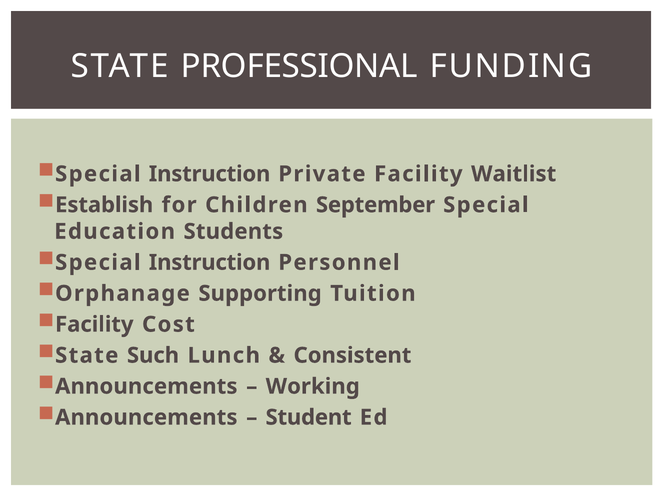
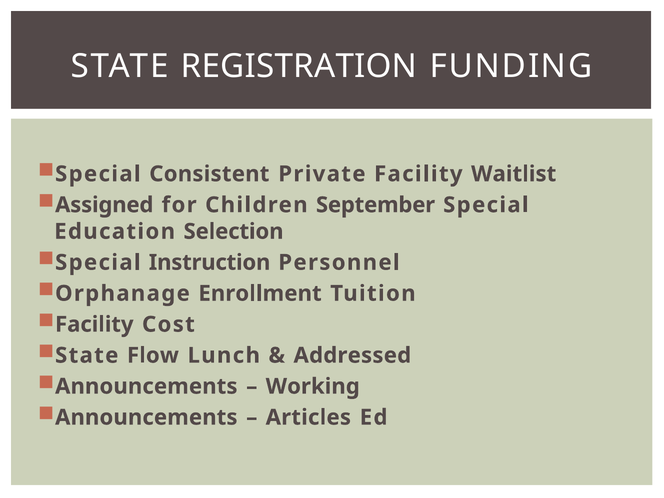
PROFESSIONAL: PROFESSIONAL -> REGISTRATION (299, 66)
Instruction: Instruction -> Consistent (209, 174)
Establish: Establish -> Assigned (104, 205)
Students: Students -> Selection (234, 231)
Supporting: Supporting -> Enrollment (260, 293)
Such: Such -> Flow (153, 355)
Consistent: Consistent -> Addressed (352, 355)
Student: Student -> Articles (308, 417)
